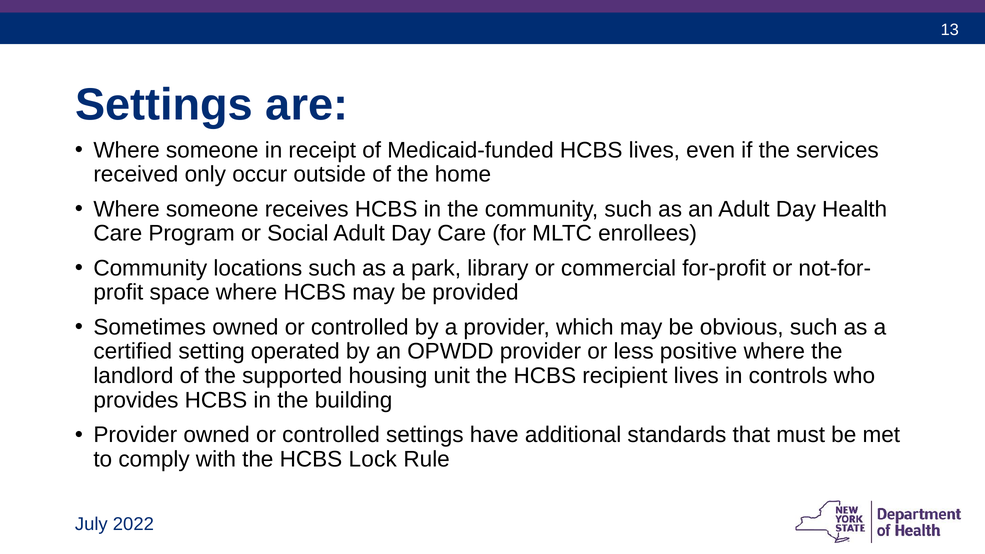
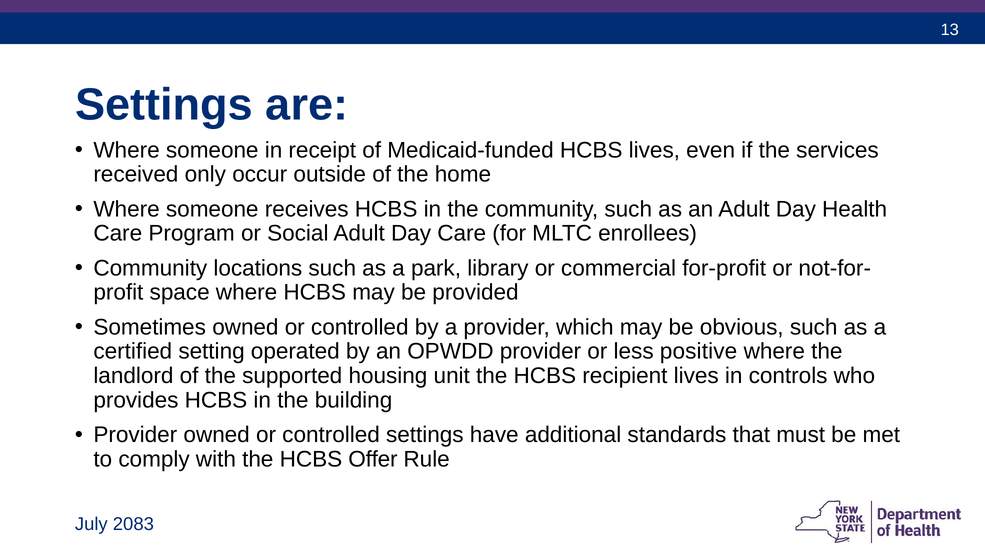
Lock: Lock -> Offer (373, 459)
2022: 2022 -> 2083 (133, 524)
